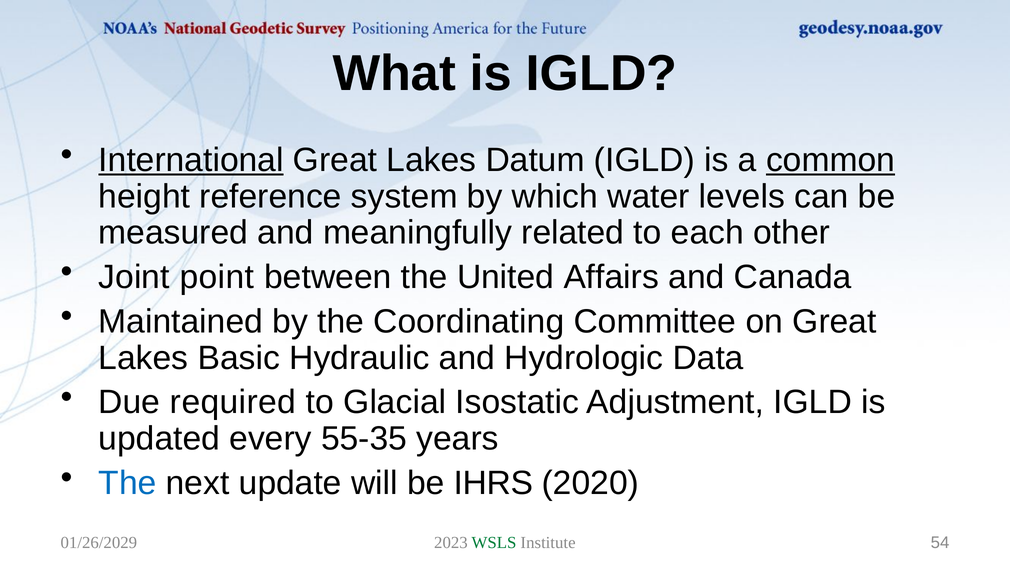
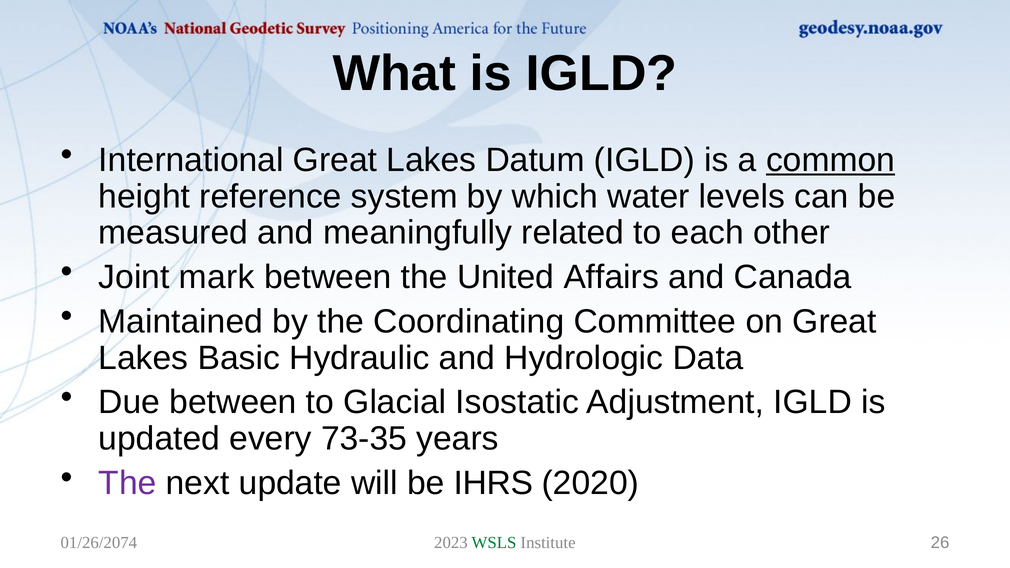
International underline: present -> none (191, 160)
point: point -> mark (217, 277)
Due required: required -> between (233, 402)
55-35: 55-35 -> 73-35 (364, 439)
The colour: blue -> purple (127, 483)
01/26/2029: 01/26/2029 -> 01/26/2074 (99, 543)
54: 54 -> 26 (940, 543)
